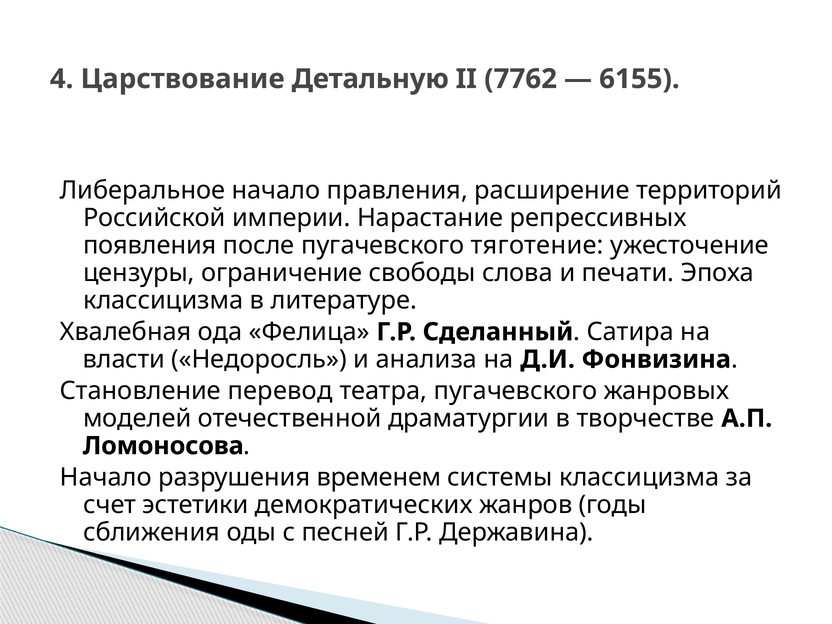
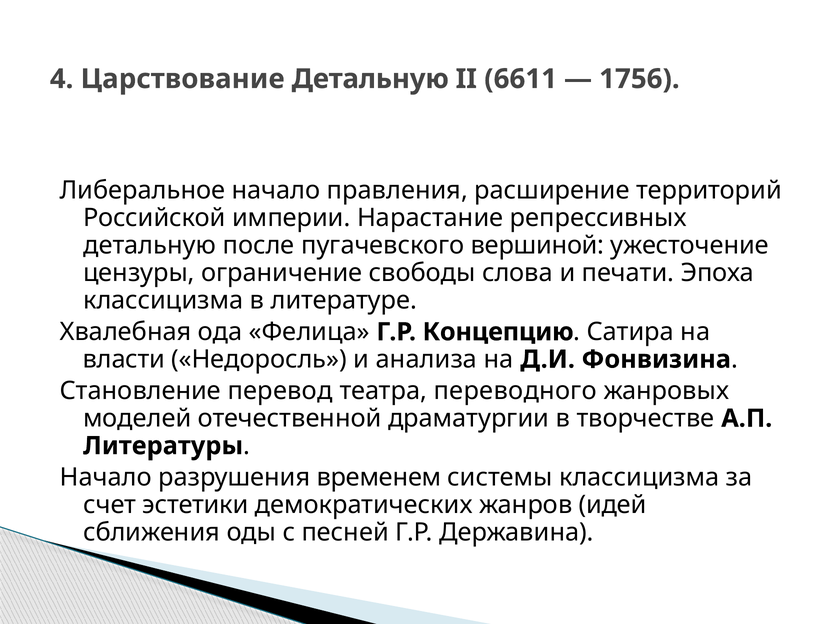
7762: 7762 -> 6611 (521, 79)
6155: 6155 -> 1756 (639, 79)
появления: появления -> детальную (150, 245)
тяготение: тяготение -> вершиной (537, 245)
Сделанный: Сделанный -> Концепцию (498, 332)
театра пугачевского: пугачевского -> переводного (515, 391)
Ломоносова: Ломоносова -> Литературы (163, 446)
годы: годы -> идей (613, 505)
